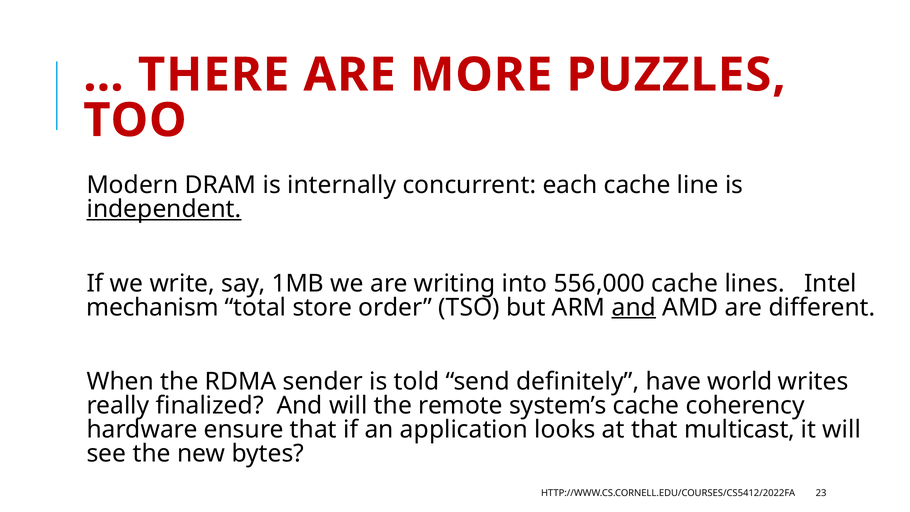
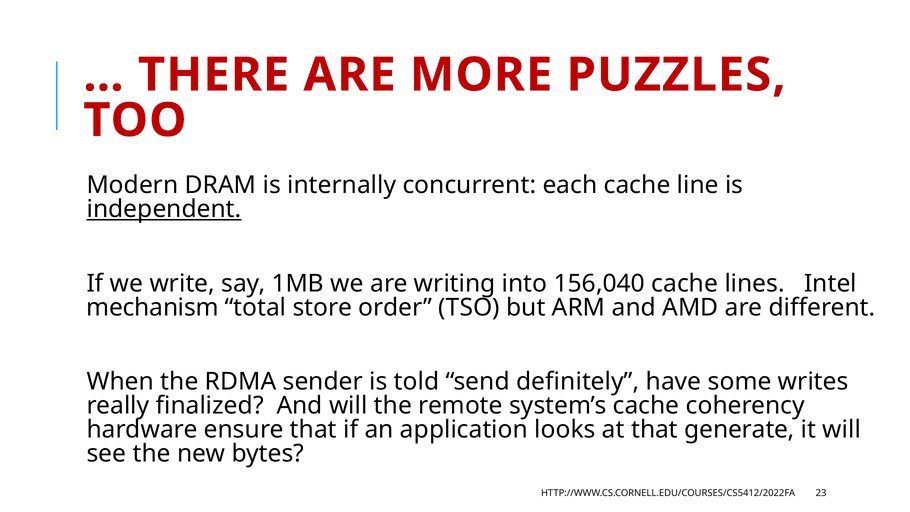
556,000: 556,000 -> 156,040 (599, 283)
and underline: present -> none (634, 307)
world: world -> some (740, 382)
multicast: multicast -> generate (739, 430)
